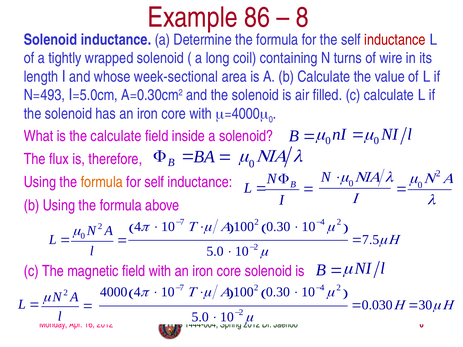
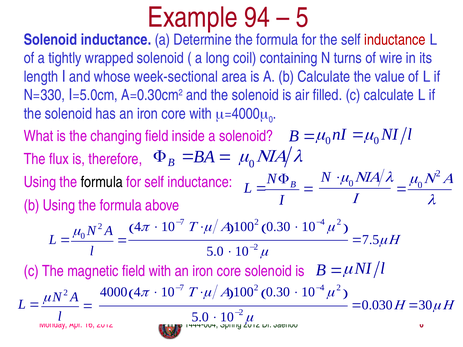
86: 86 -> 94 (257, 17)
8: 8 -> 5 (302, 17)
N=493: N=493 -> N=330 (44, 95)
the calculate: calculate -> changing (116, 136)
formula colour: orange -> black (102, 182)
